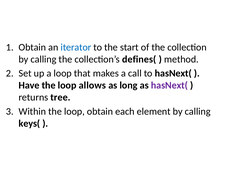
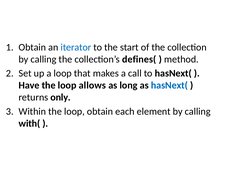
hasNext( colour: purple -> blue (169, 85)
tree: tree -> only (61, 97)
keys(: keys( -> with( (29, 123)
